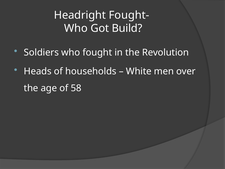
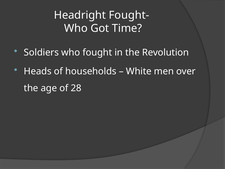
Build: Build -> Time (127, 28)
58: 58 -> 28 (76, 88)
